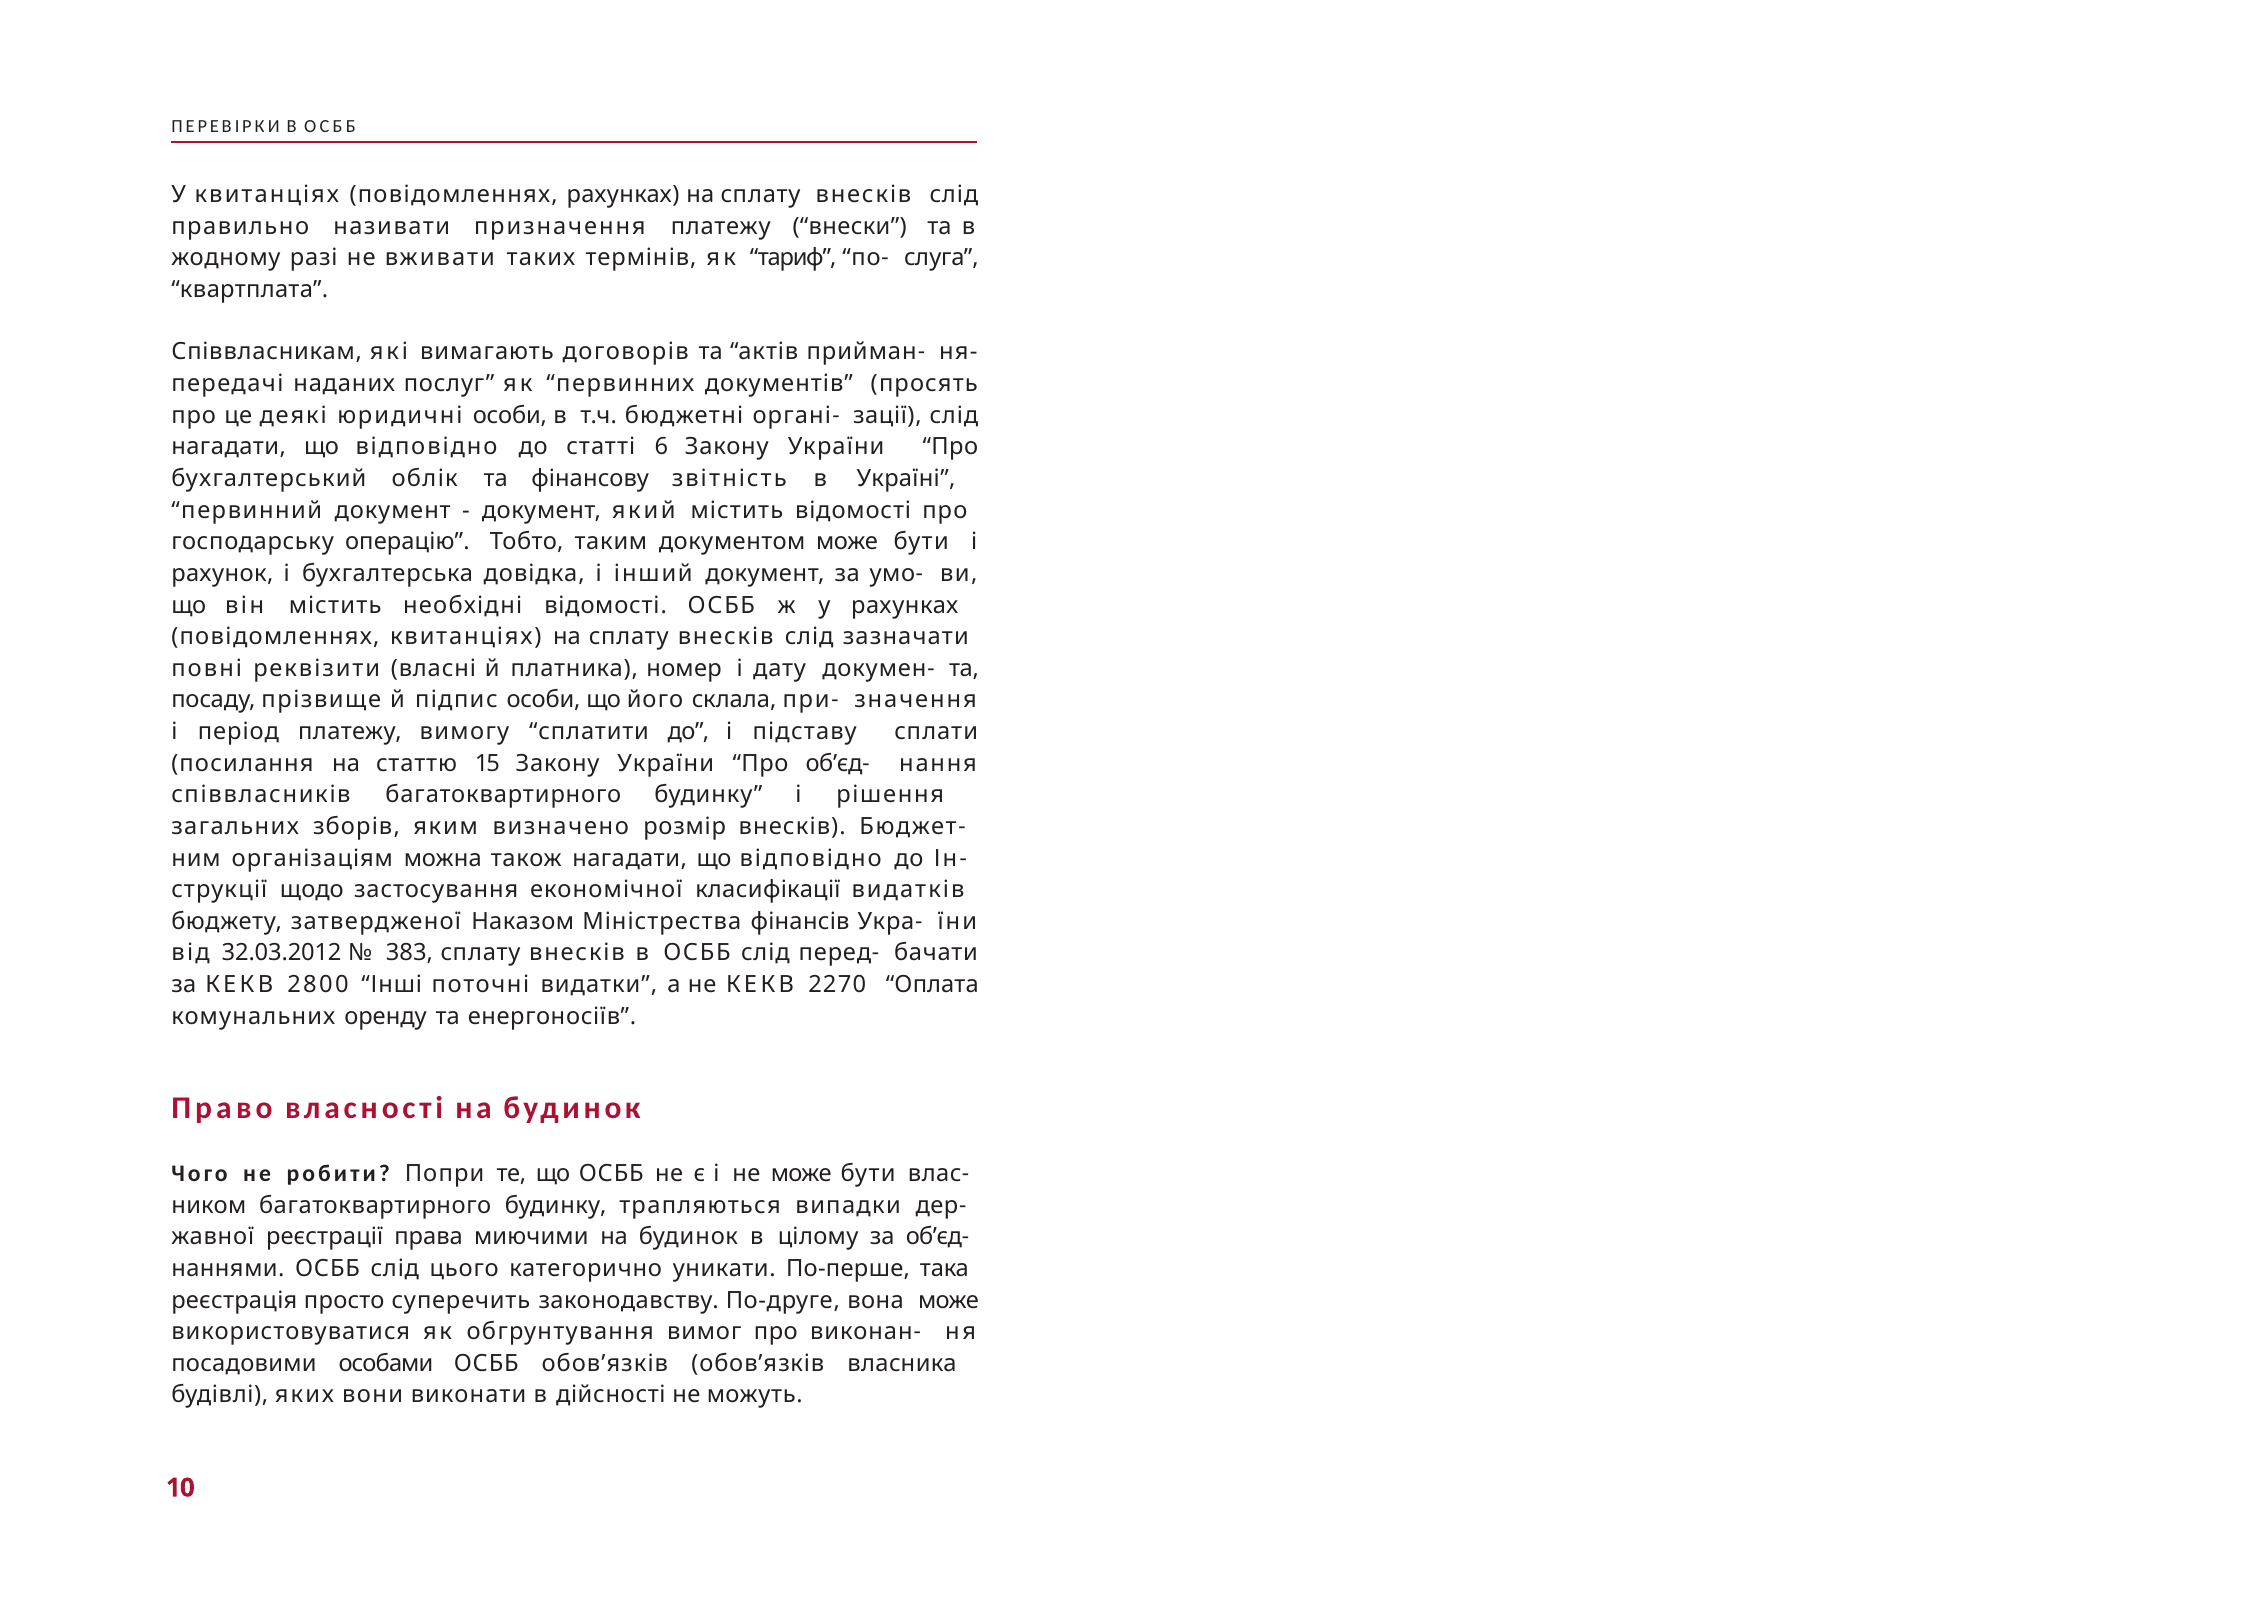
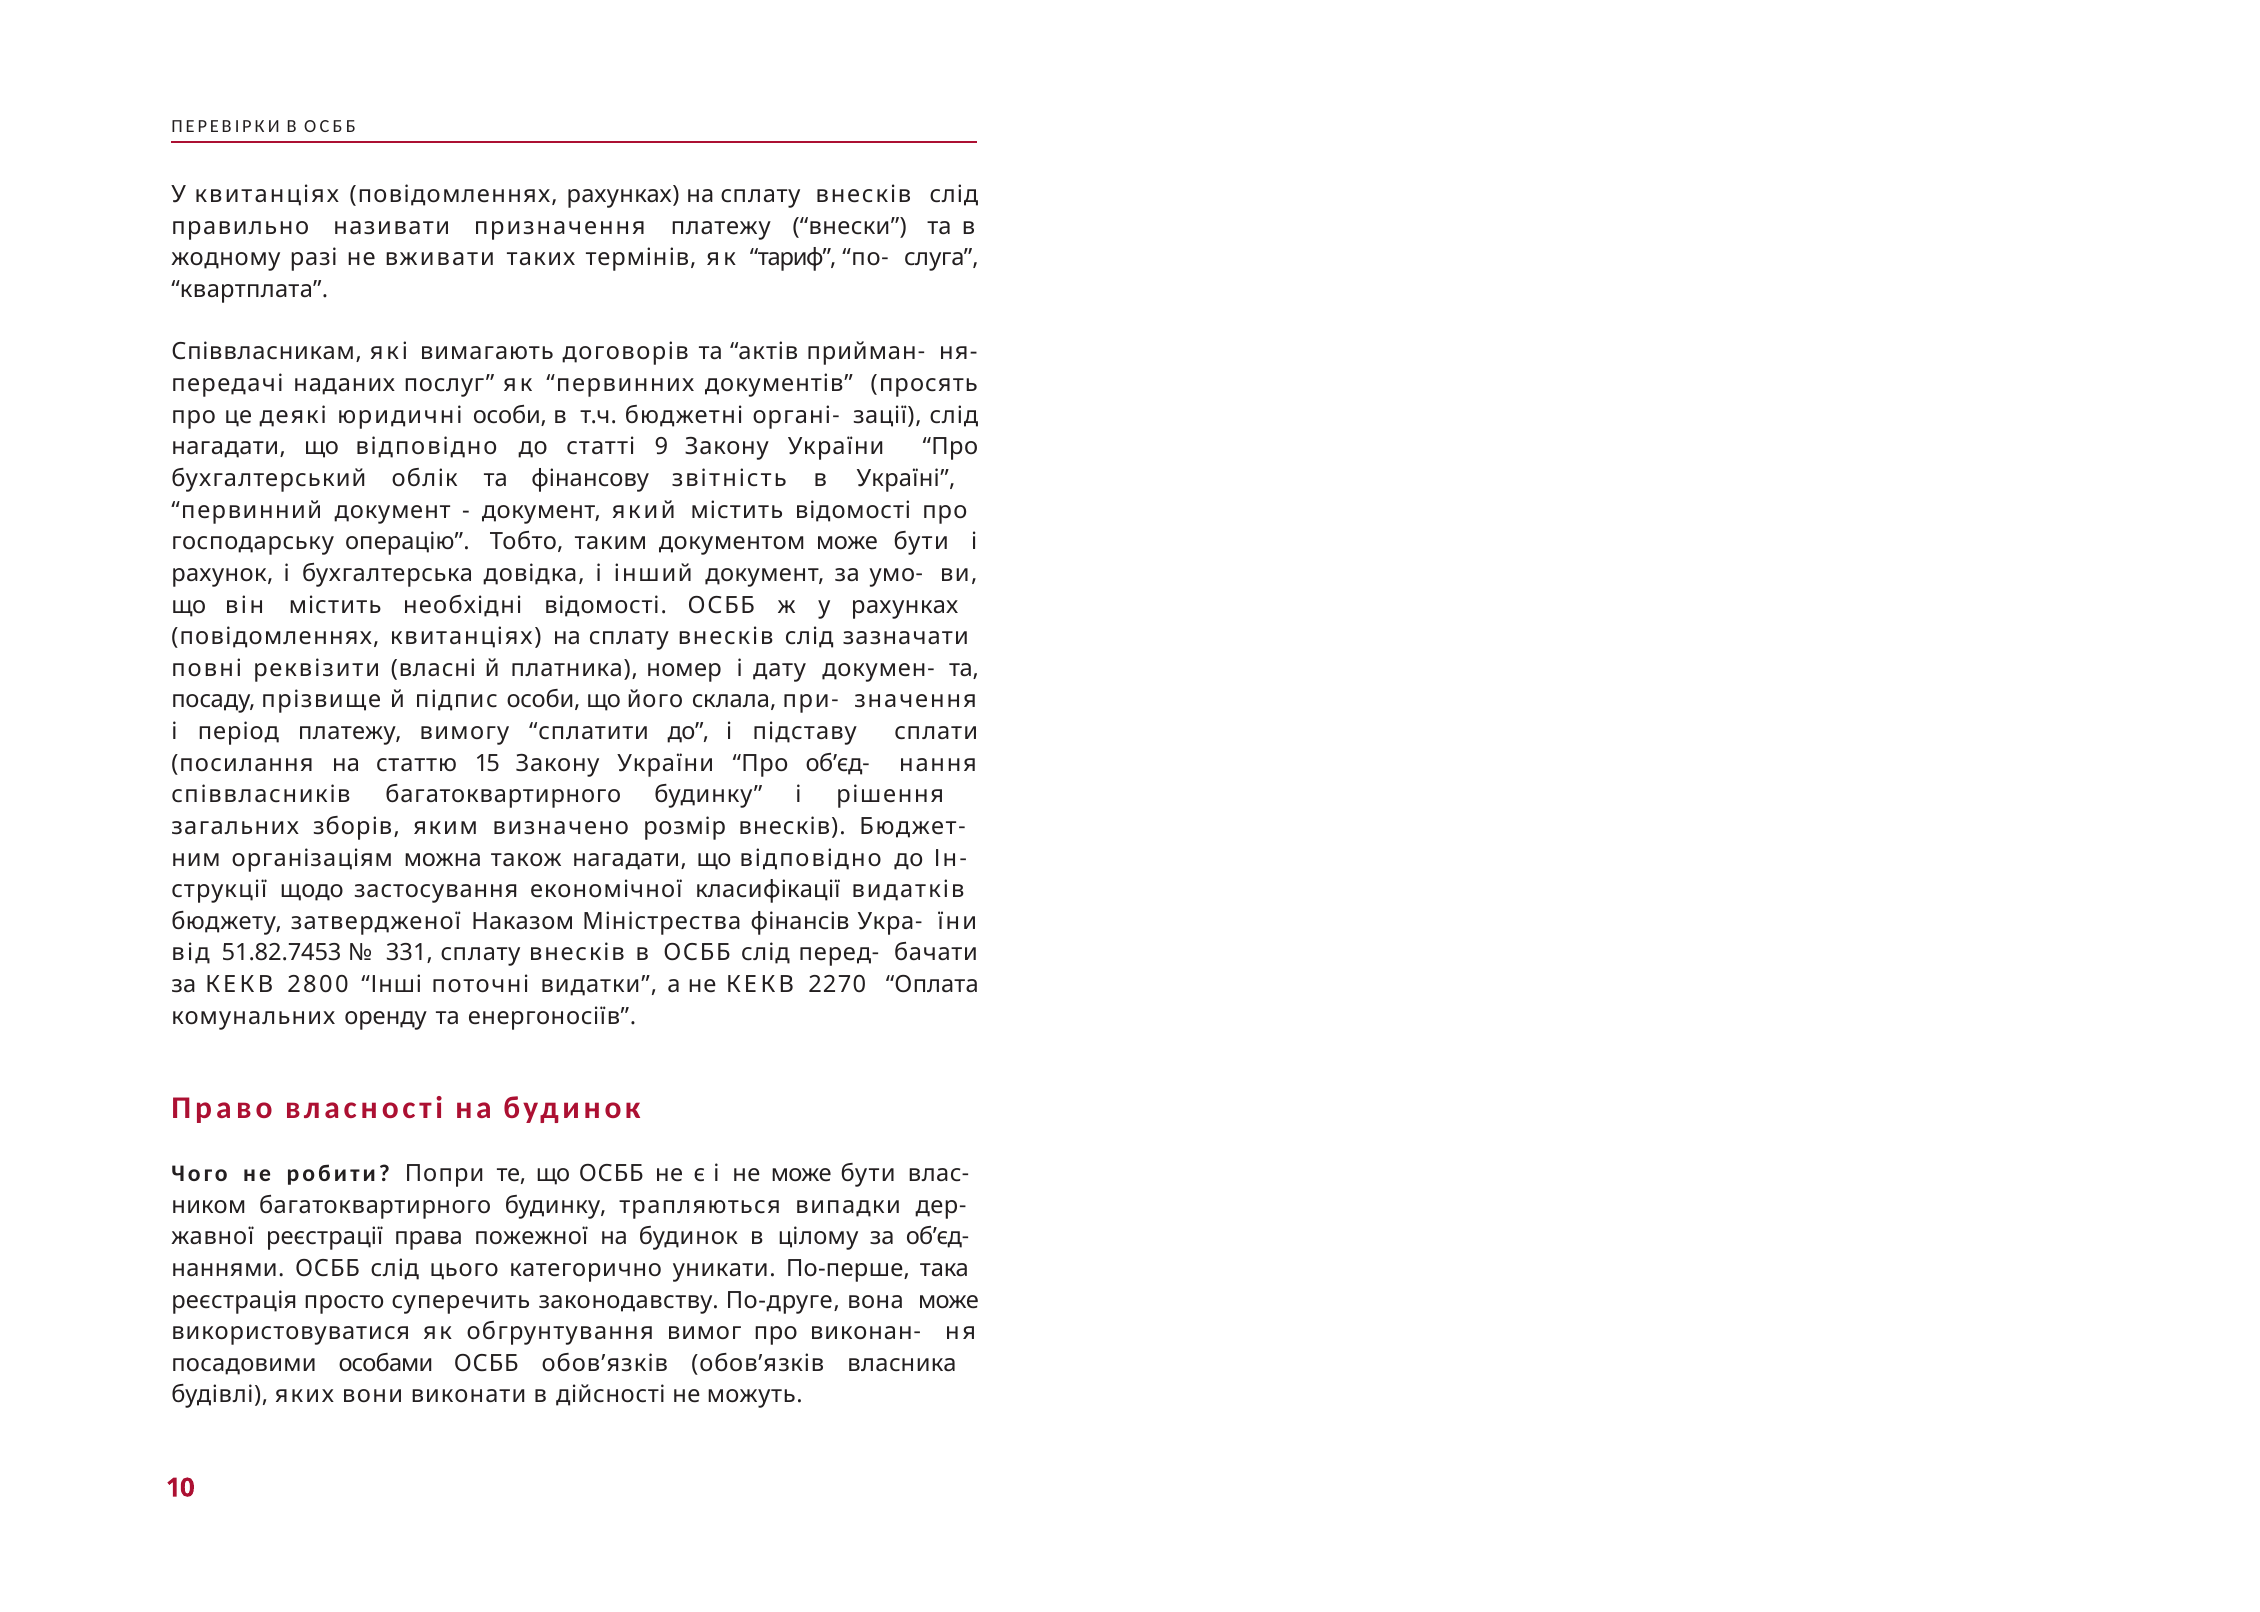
6: 6 -> 9 (661, 447)
32.03.2012: 32.03.2012 -> 51.82.7453 (282, 953)
383: 383 -> 331 (409, 953)
миючими: миючими -> пожежної (531, 1237)
